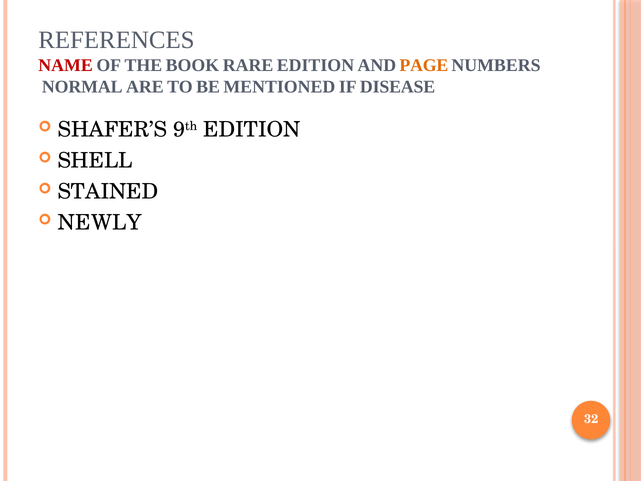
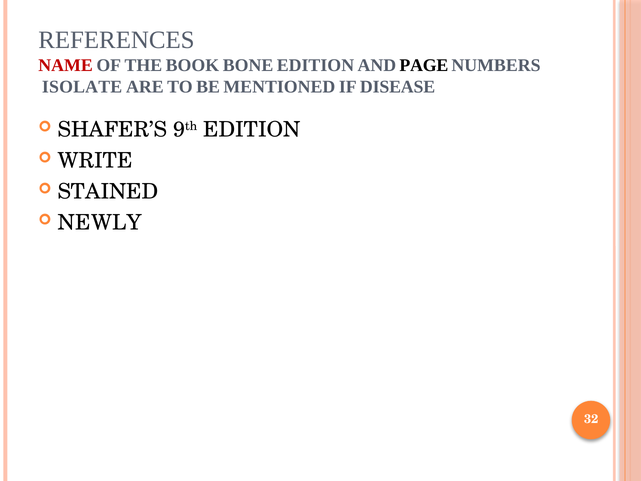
RARE: RARE -> BONE (248, 65)
PAGE colour: orange -> black (424, 65)
NORMAL: NORMAL -> ISOLATE (82, 87)
SHELL: SHELL -> WRITE (95, 161)
